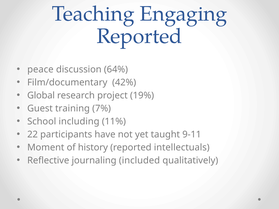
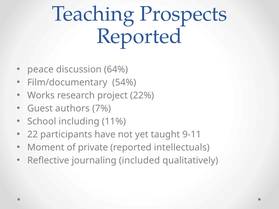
Engaging: Engaging -> Prospects (183, 14)
42%: 42% -> 54% (124, 82)
Global: Global -> Works (41, 96)
19%: 19% -> 22% (142, 96)
training: training -> authors (72, 109)
history: history -> private (93, 148)
